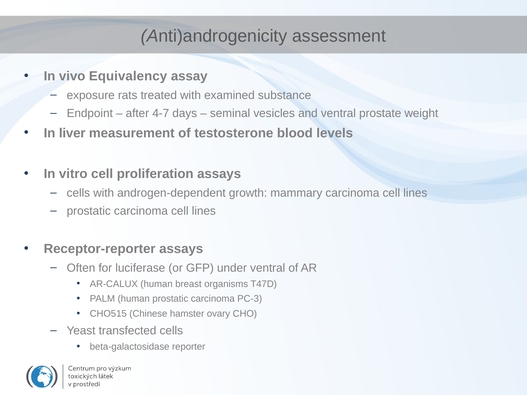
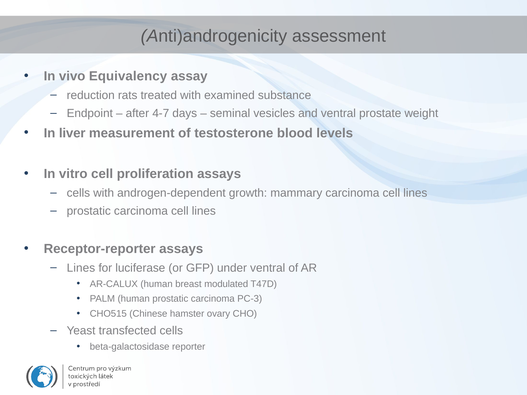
exposure: exposure -> reduction (91, 95)
Often: Often -> Lines (81, 268)
organisms: organisms -> modulated (226, 284)
